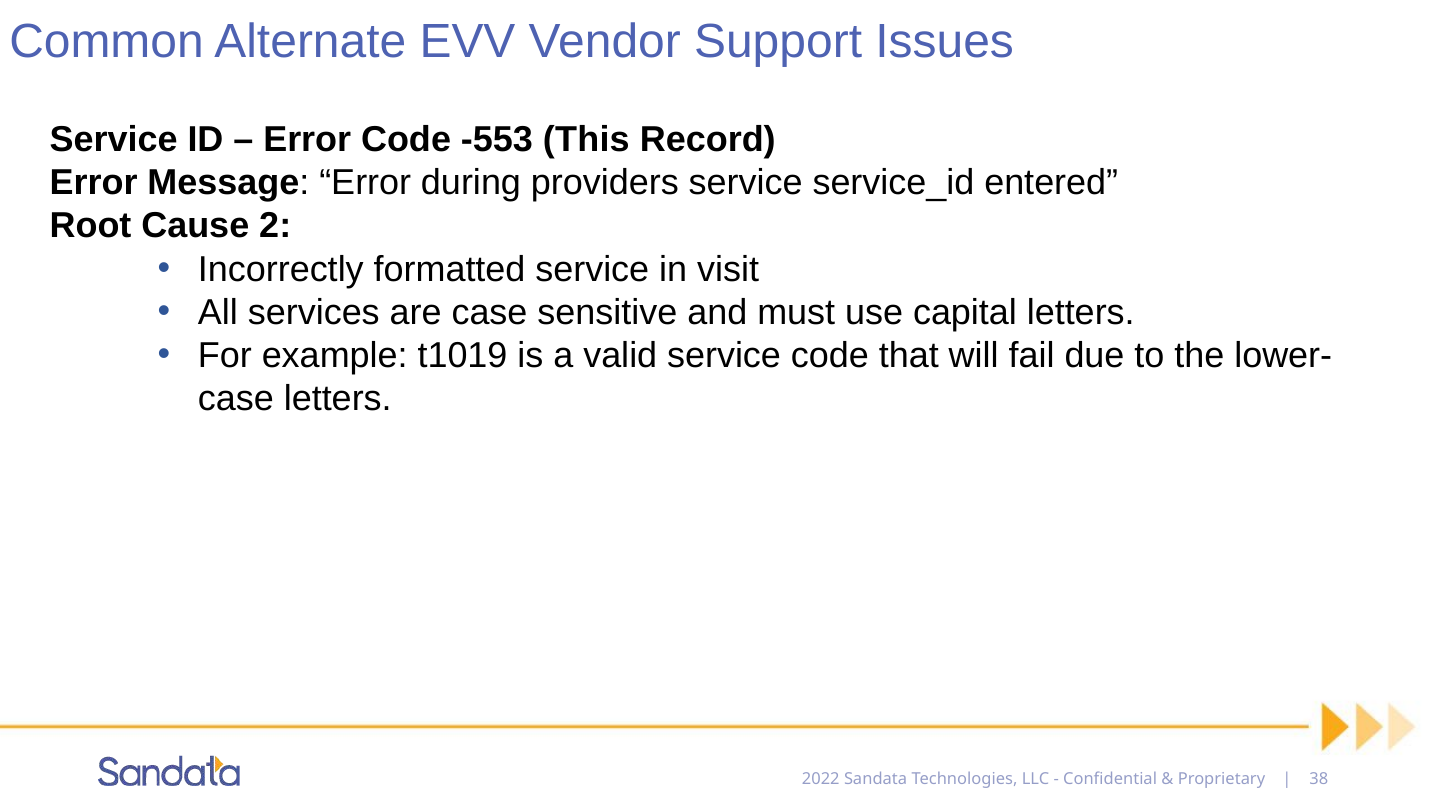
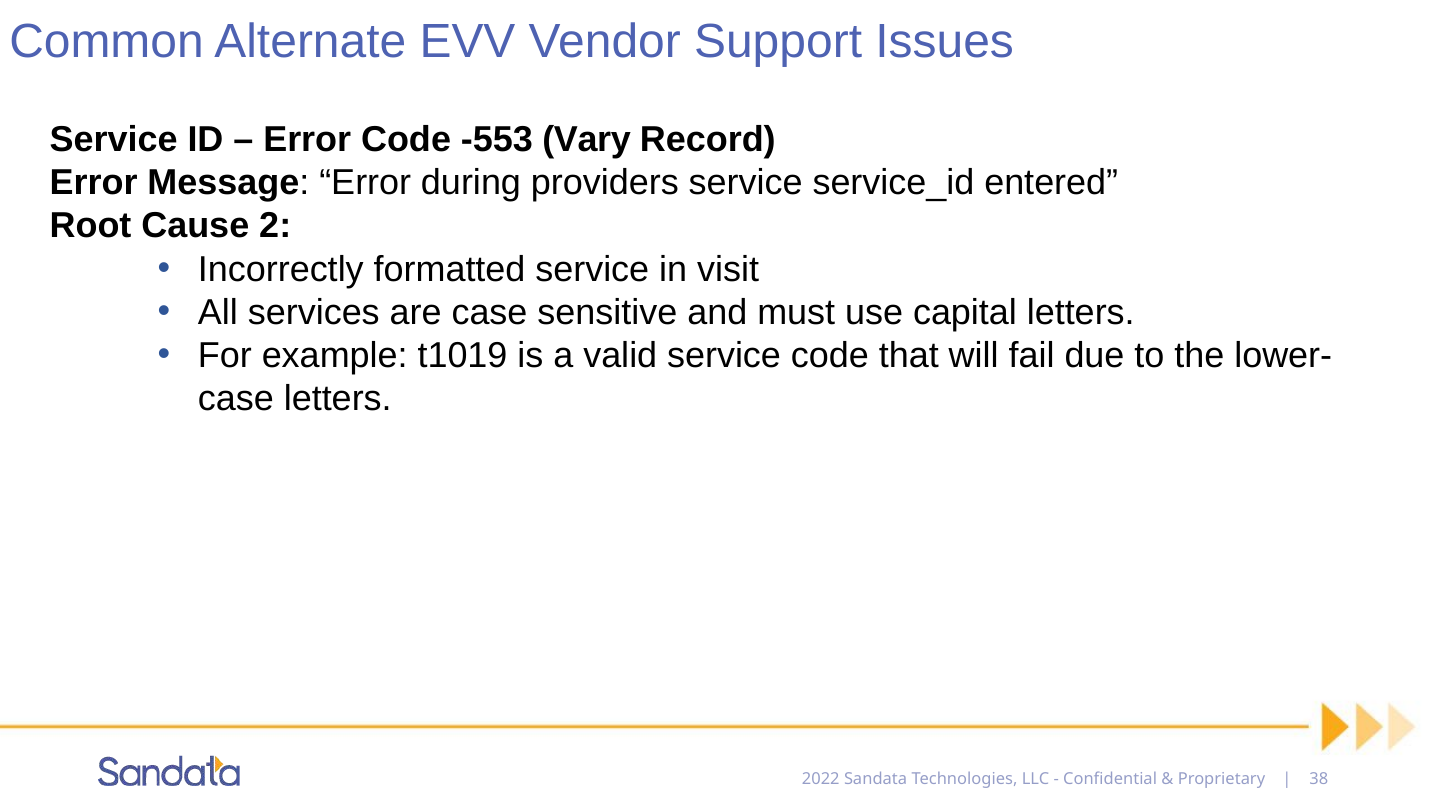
This: This -> Vary (587, 140)
